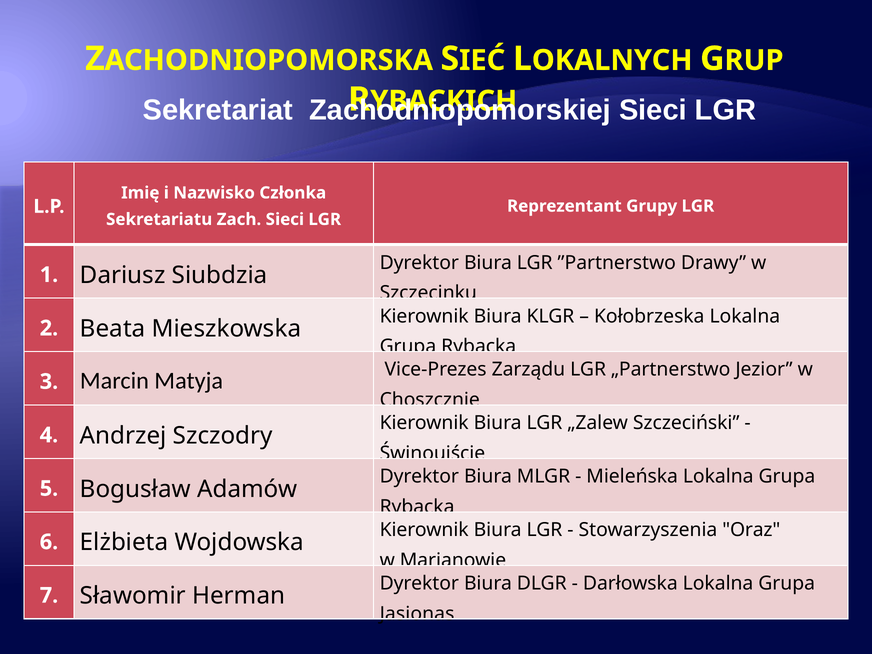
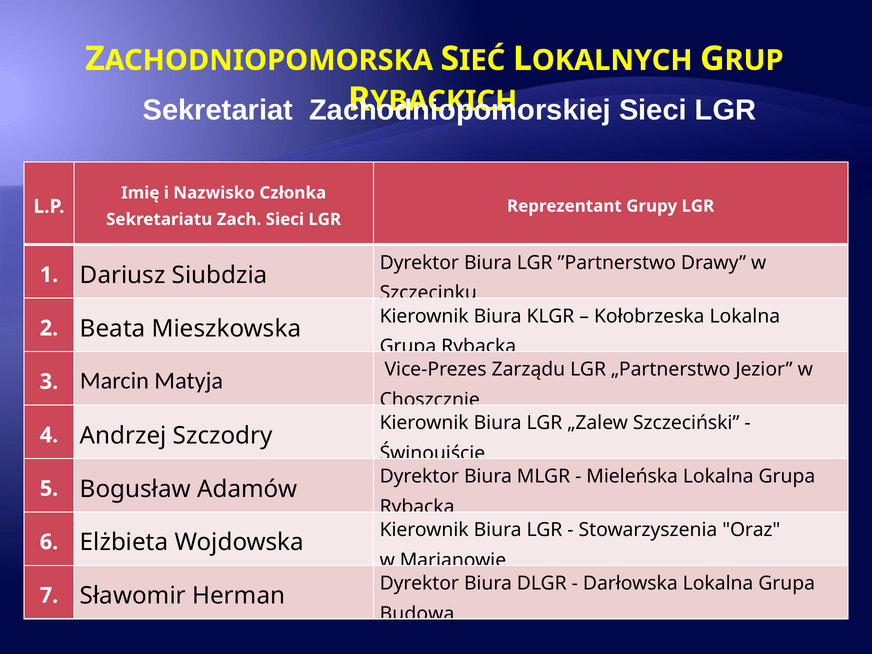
Jasionas: Jasionas -> Budową (417, 614)
